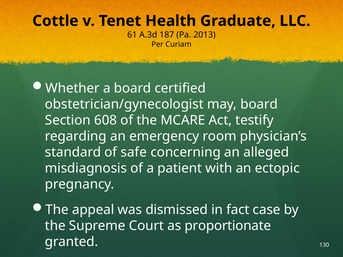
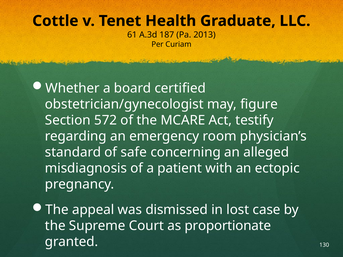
may board: board -> figure (259, 104)
608: 608 -> 572 (106, 120)
fact: fact -> lost (238, 210)
